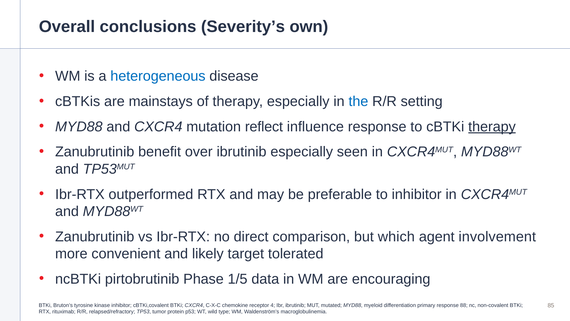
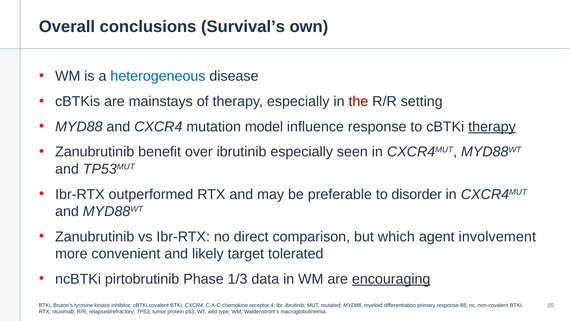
Severity’s: Severity’s -> Survival’s (243, 27)
the colour: blue -> red (358, 101)
reflect: reflect -> model (264, 127)
to inhibitor: inhibitor -> disorder (417, 194)
1/5: 1/5 -> 1/3 (238, 279)
encouraging underline: none -> present (391, 279)
